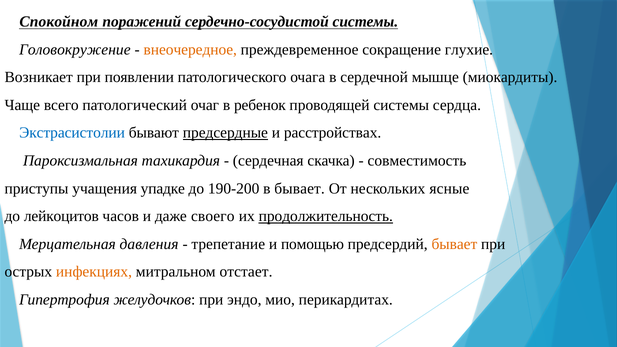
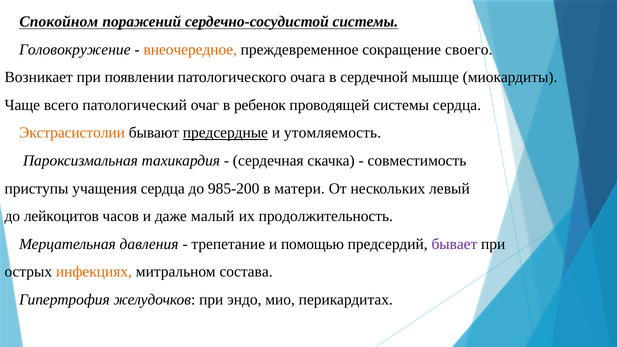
глухие: глухие -> своего (469, 50)
Экстрасистолии colour: blue -> orange (72, 133)
расстройствах: расстройствах -> утомляемость (333, 133)
учащения упадке: упадке -> сердца (163, 188)
190-200: 190-200 -> 985-200 (234, 188)
в бывает: бывает -> матери (300, 188)
ясные: ясные -> левый (449, 188)
своего: своего -> малый (213, 216)
продолжительность underline: present -> none (326, 216)
бывает colour: orange -> purple (454, 244)
отстает: отстает -> состава (246, 272)
